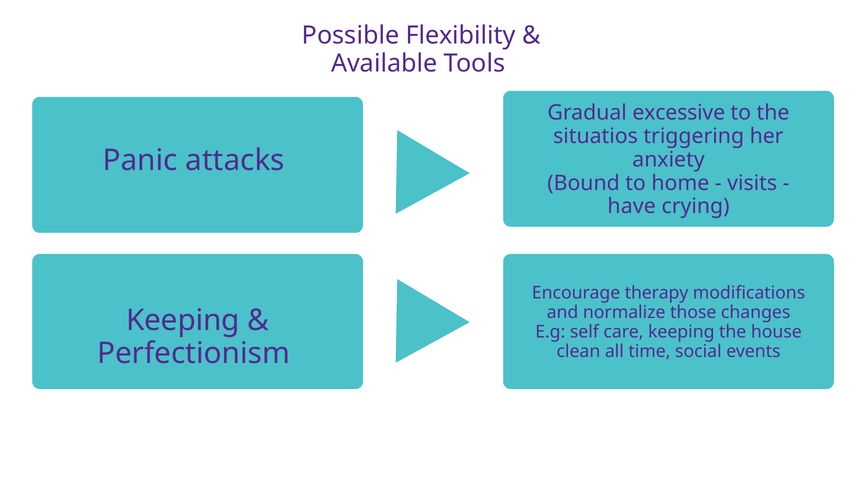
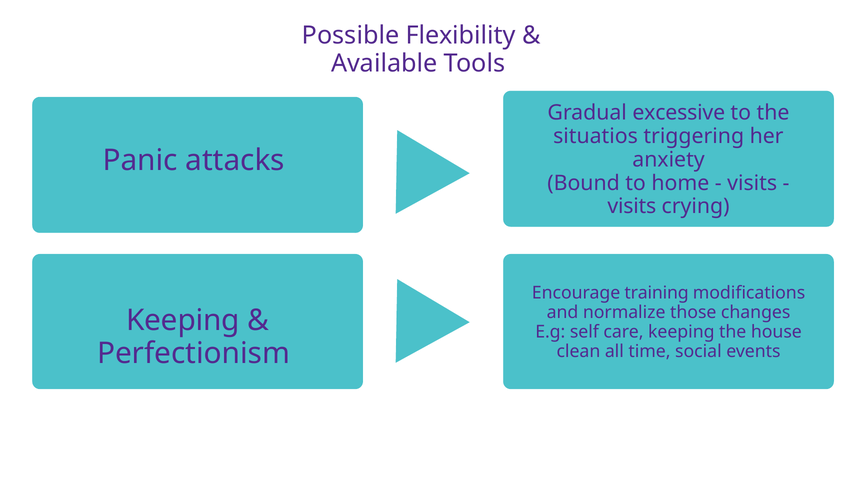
have: have -> visits (632, 206)
therapy: therapy -> training (657, 293)
